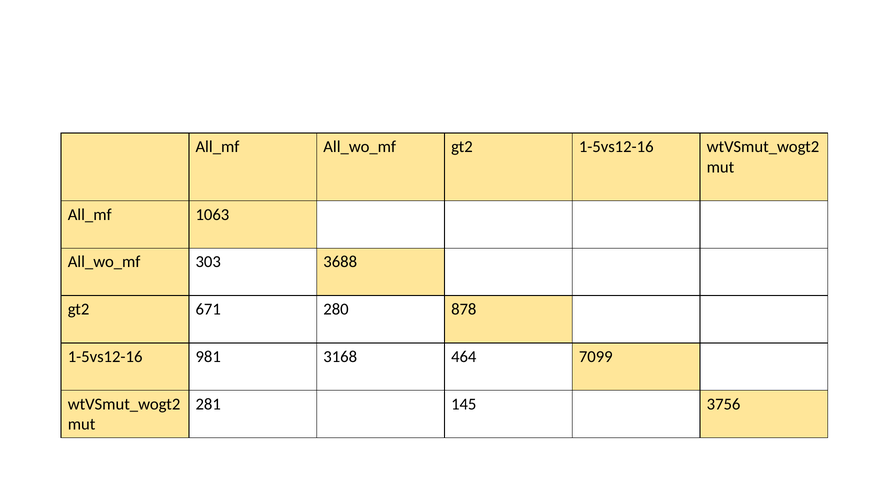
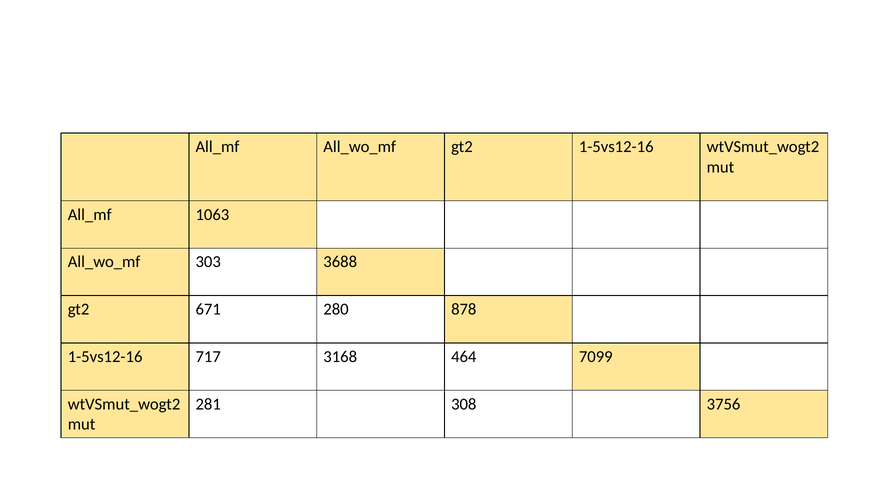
981: 981 -> 717 (208, 357)
145: 145 -> 308 (464, 404)
